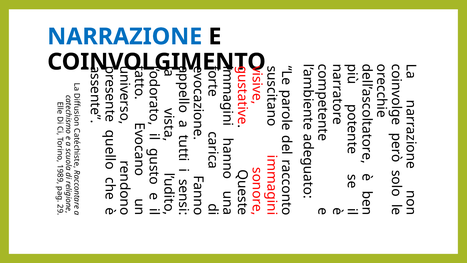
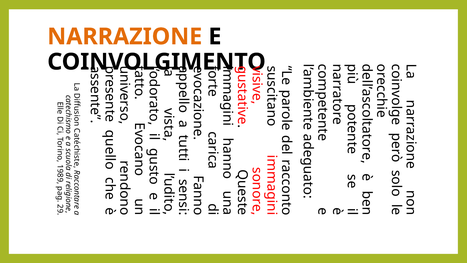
NARRAZIONE colour: blue -> orange (125, 37)
